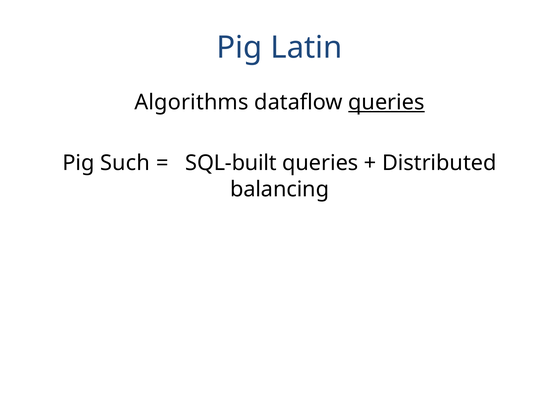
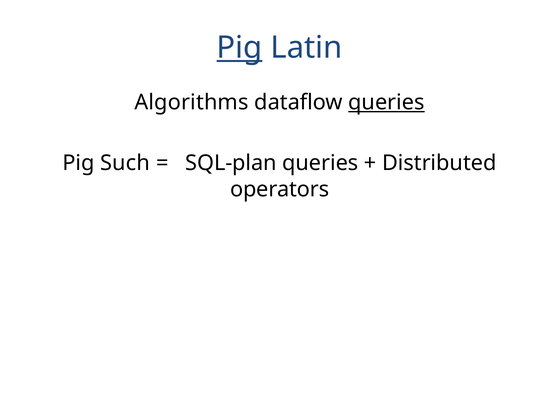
Pig underline: none -> present (239, 48)
SQL-built: SQL-built -> SQL-plan (231, 163)
balancing: balancing -> operators (280, 189)
